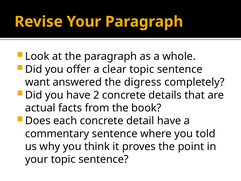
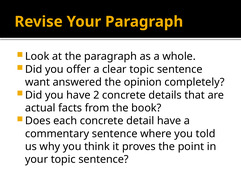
digress: digress -> opinion (143, 82)
